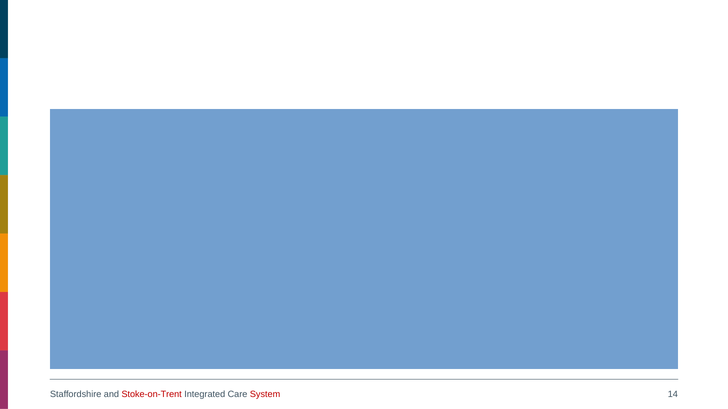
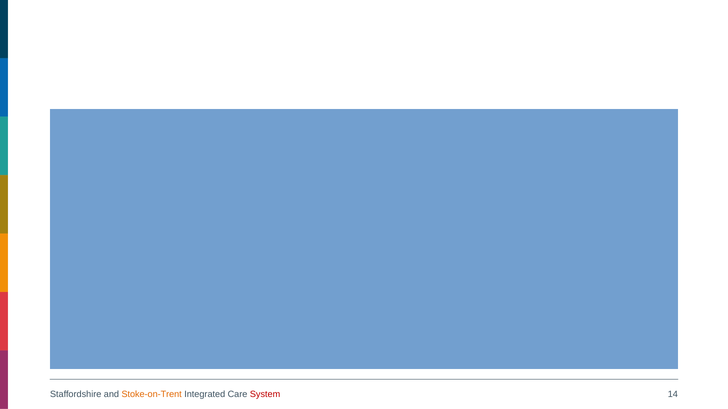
Stoke-on-Trent colour: red -> orange (152, 395)
